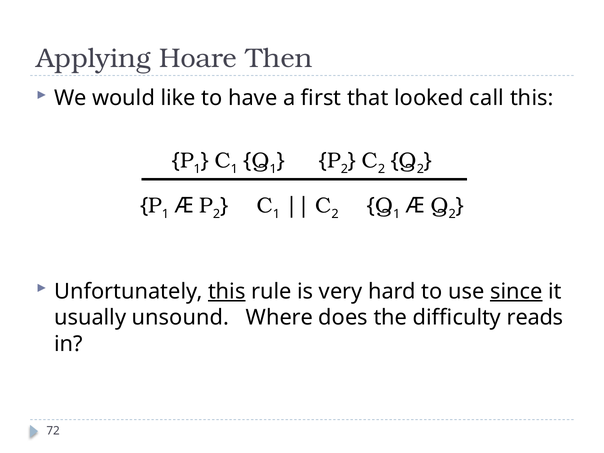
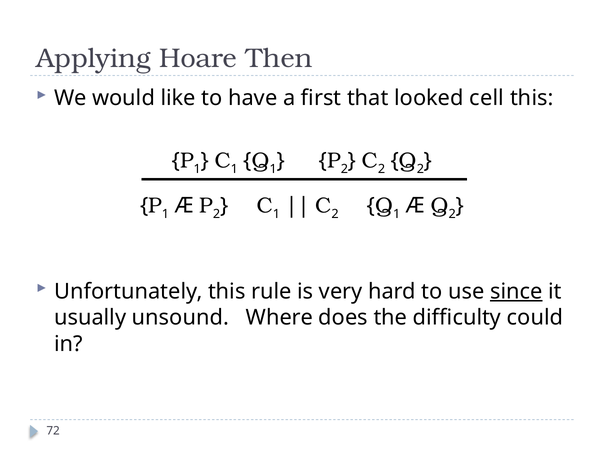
call: call -> cell (487, 98)
this underline: present -> none (227, 292)
reads: reads -> could (535, 318)
